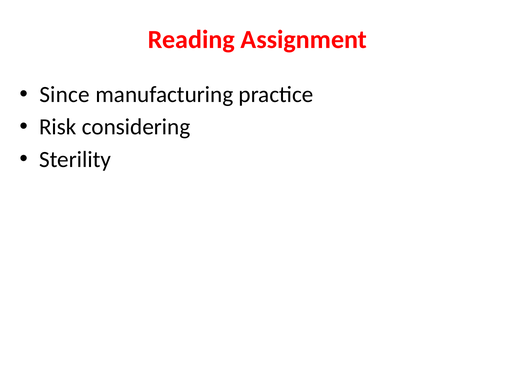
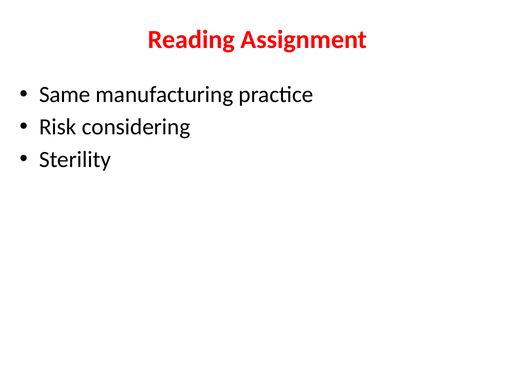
Since: Since -> Same (65, 95)
